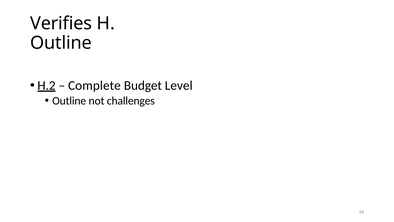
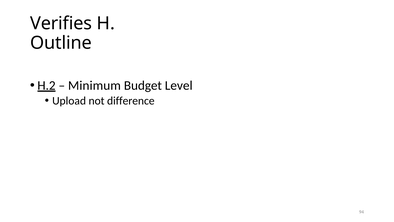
Complete: Complete -> Minimum (94, 85)
Outline: Outline -> Upload (69, 101)
challenges: challenges -> difference (131, 101)
